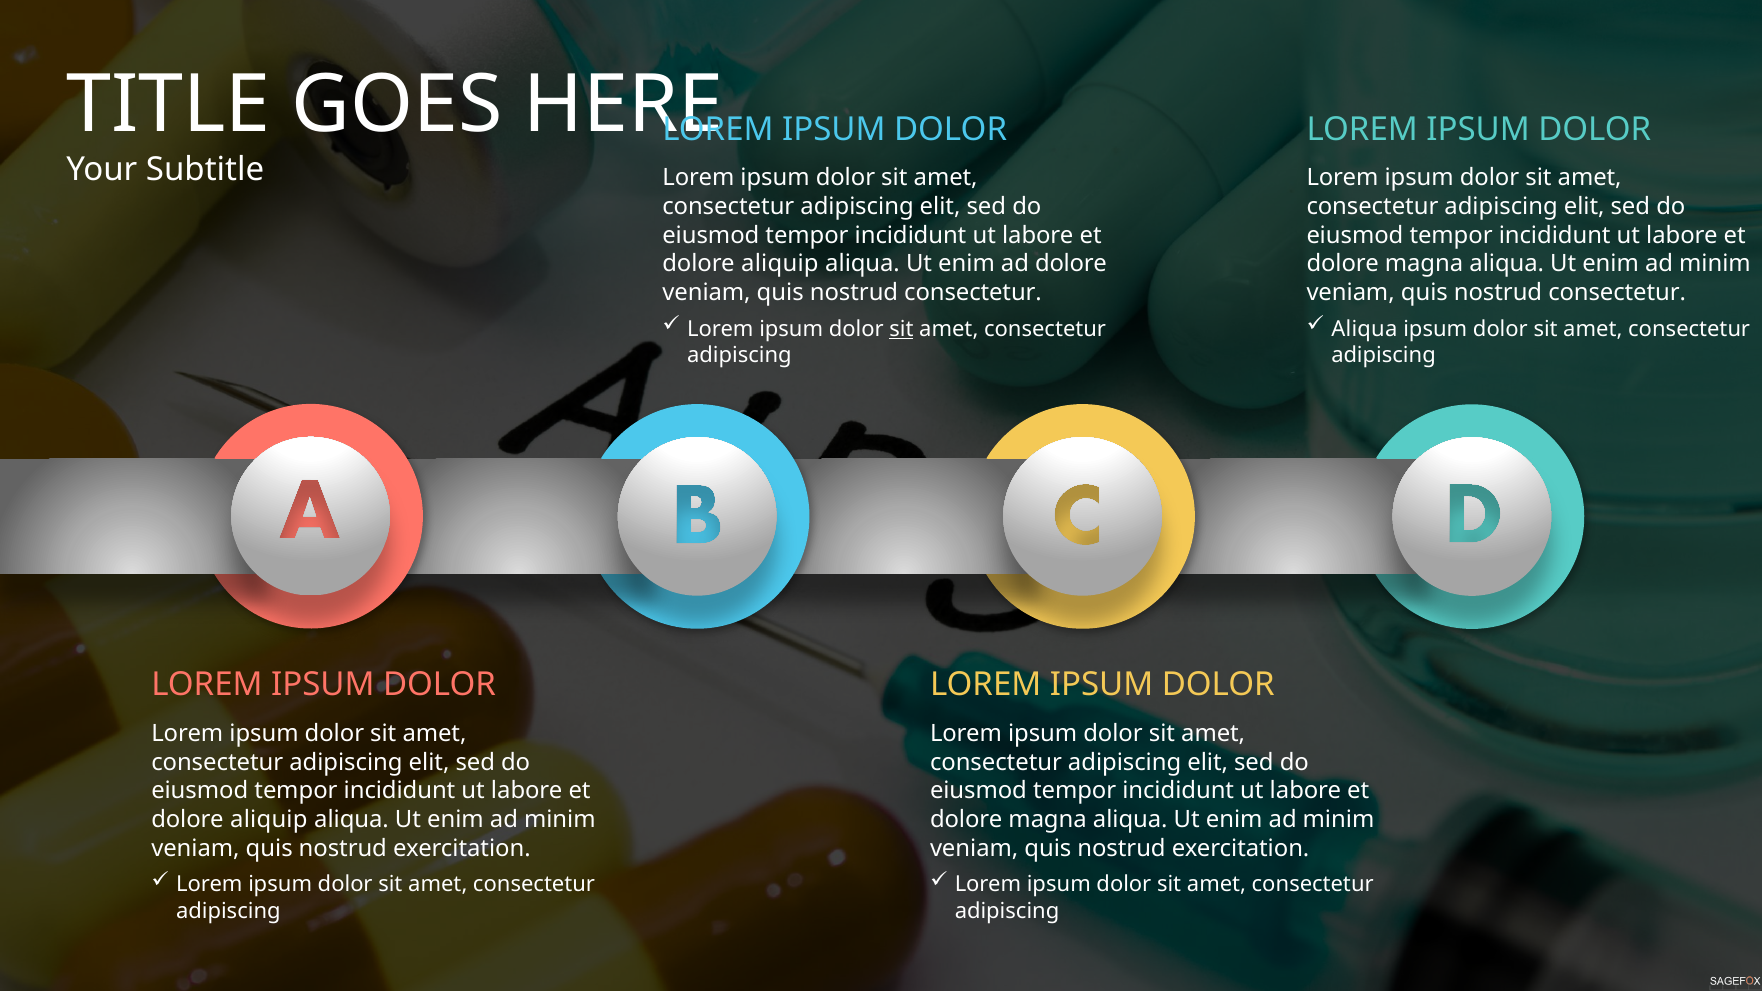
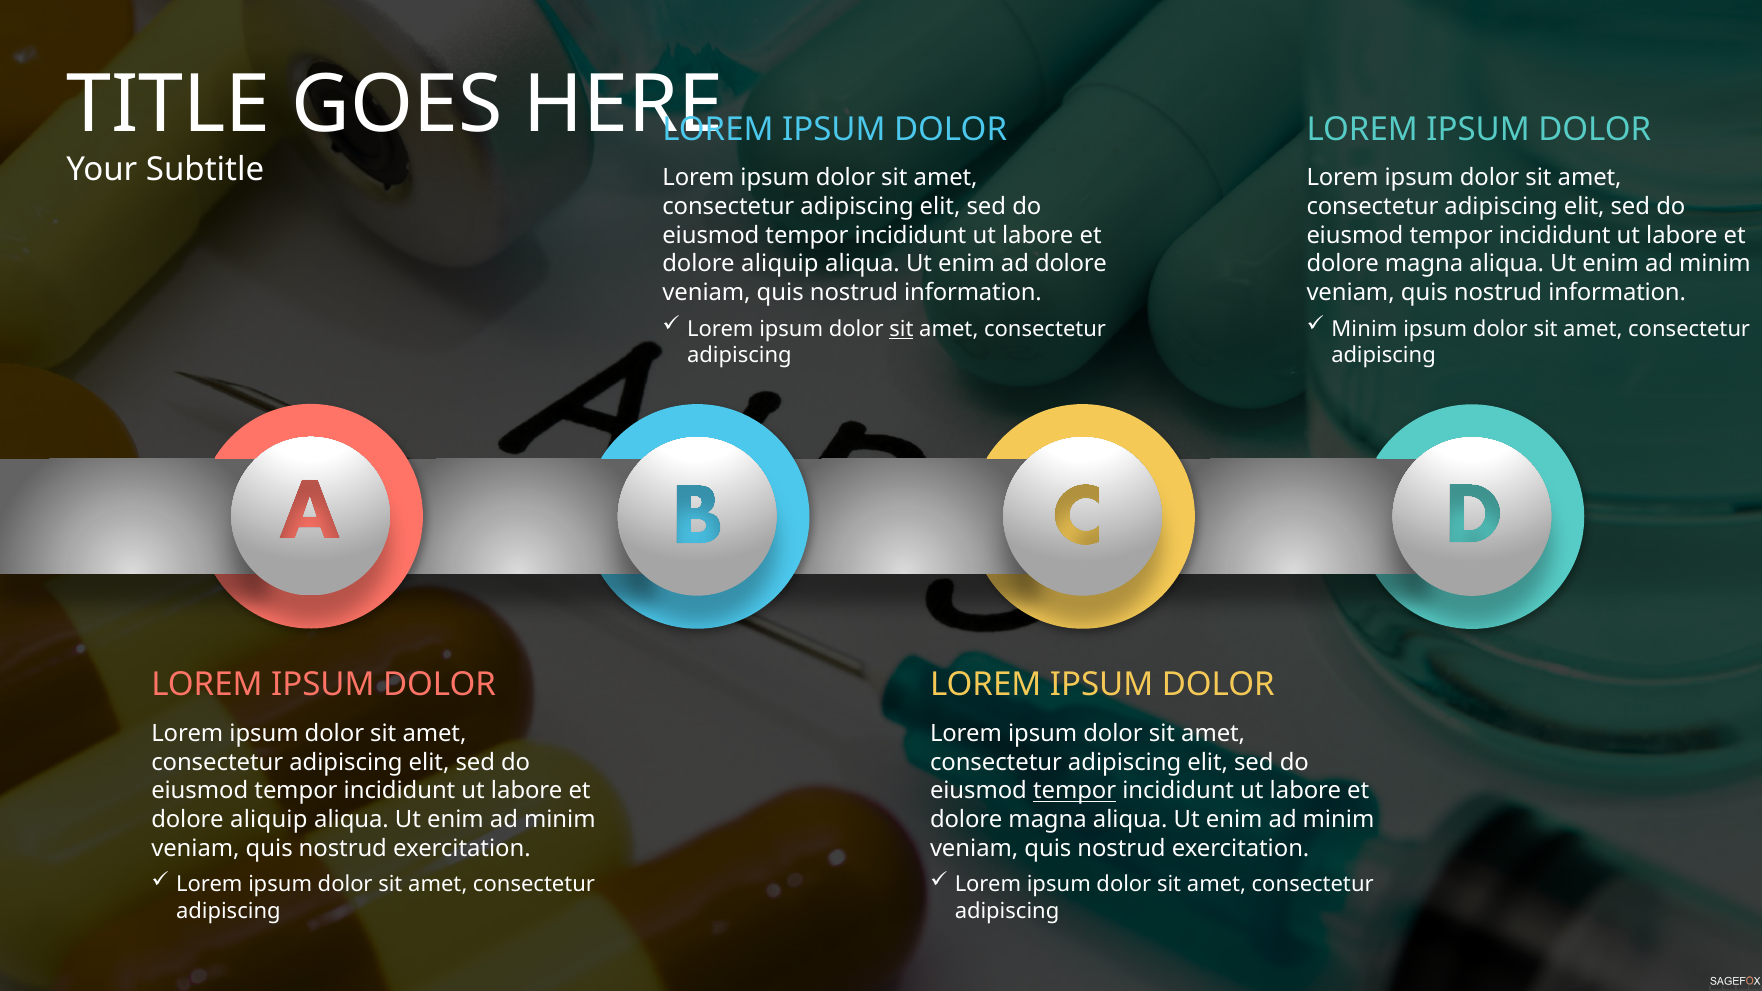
consectetur: consectetur -> information (973, 293)
consectetur: consectetur -> information (1617, 293)
Aliqua: Aliqua -> Minim (1364, 329)
tempor underline: none -> present (1075, 791)
